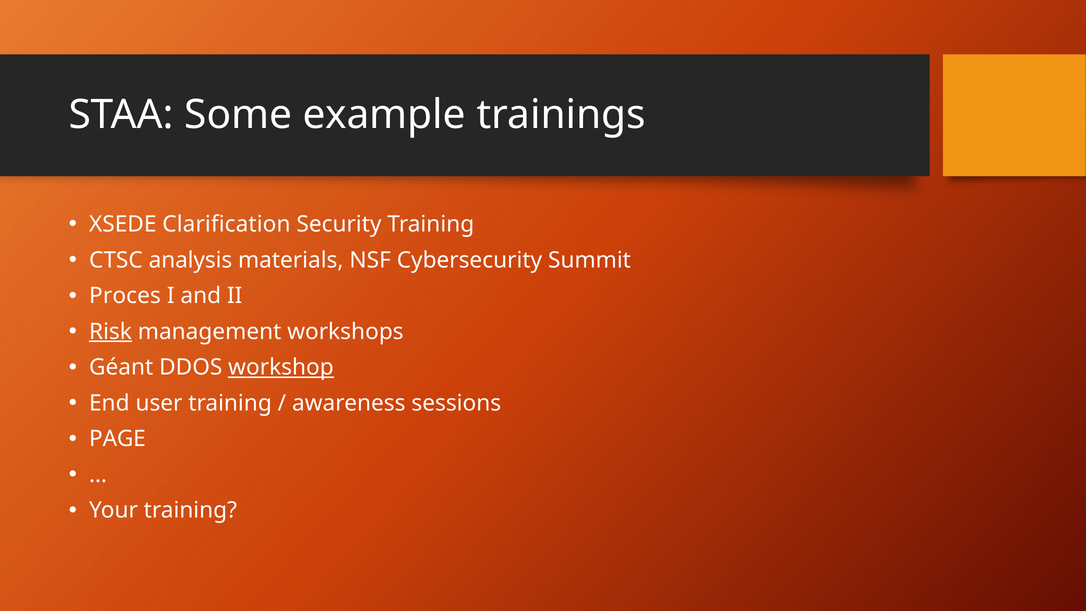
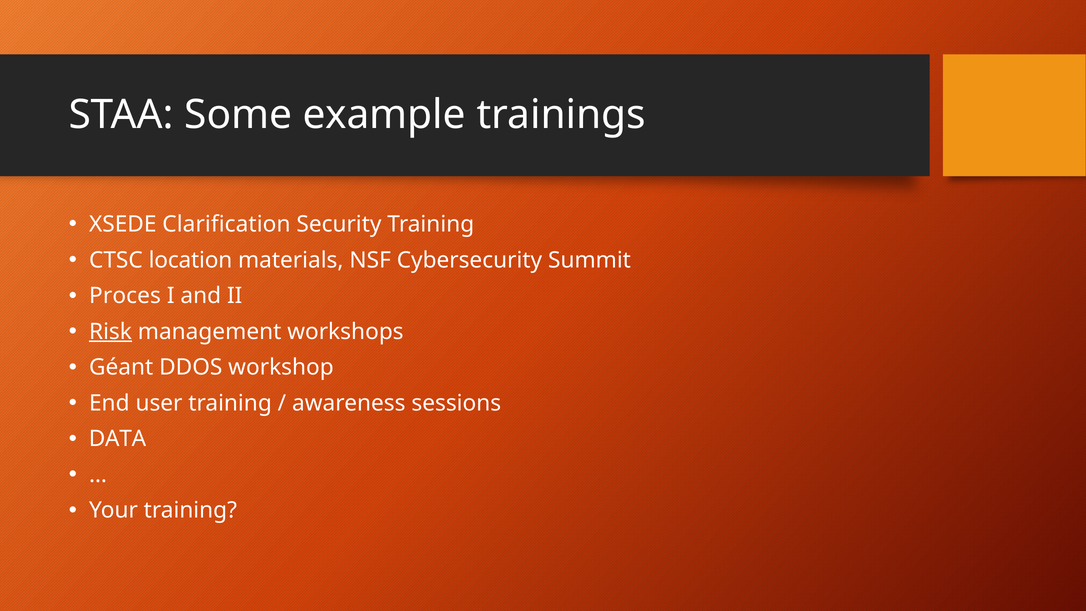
analysis: analysis -> location (190, 260)
workshop underline: present -> none (281, 367)
PAGE: PAGE -> DATA (118, 439)
